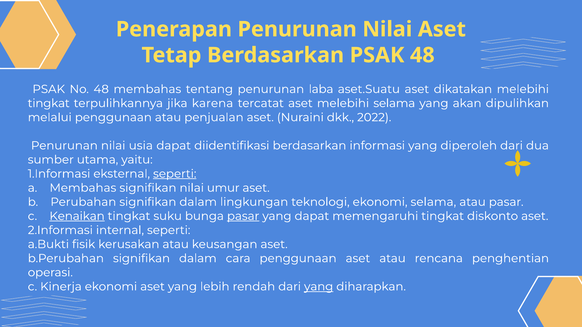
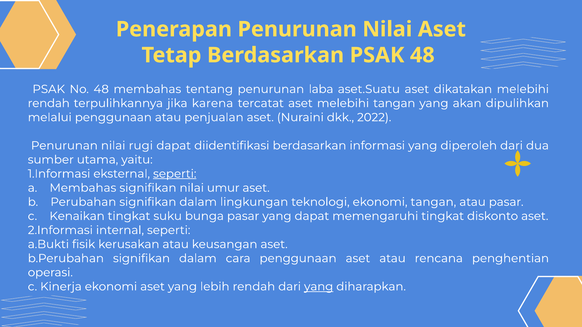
tingkat: tingkat -> rendah (49, 103)
melebihi selama: selama -> tangan (394, 103)
usia: usia -> rugi (141, 146)
ekonomi selama: selama -> tangan (433, 202)
Kenaikan underline: present -> none (77, 216)
pasar underline: present -> none (243, 216)
